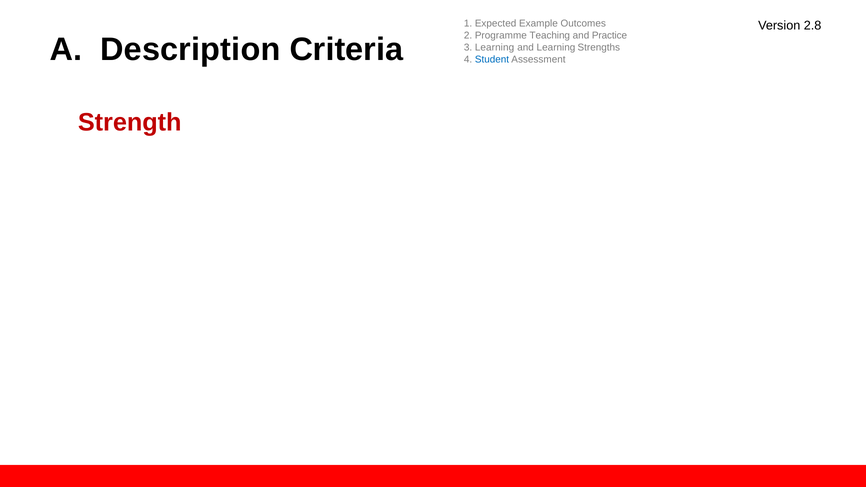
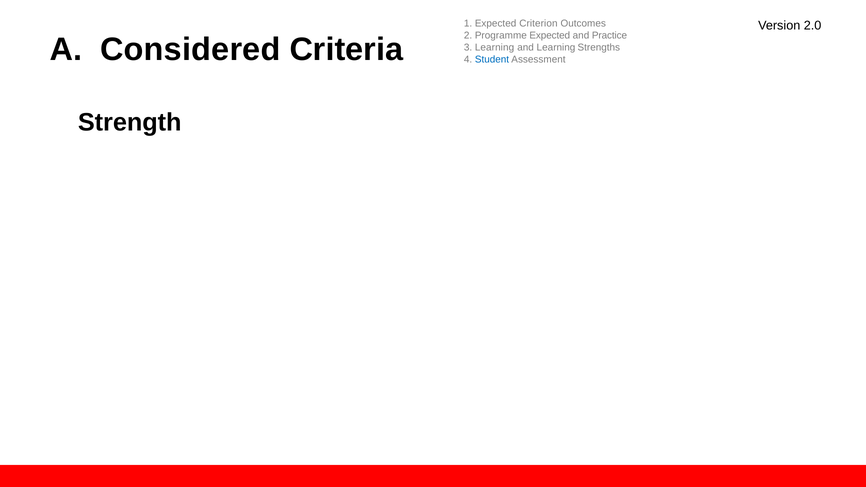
Example: Example -> Criterion (538, 24)
2.8: 2.8 -> 2.0 (813, 25)
Programme Teaching: Teaching -> Expected (550, 36)
Description: Description -> Considered (190, 50)
Strength colour: red -> black (130, 122)
